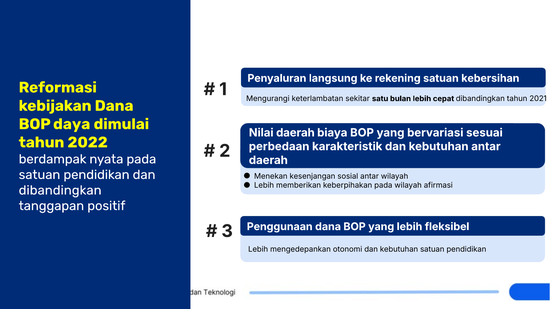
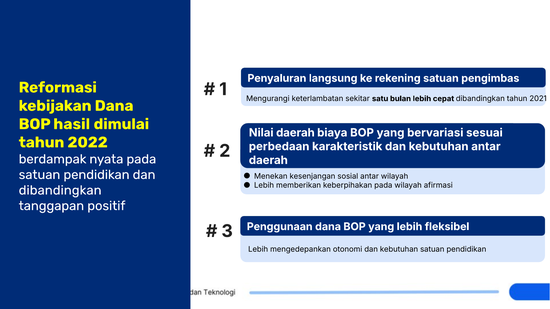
kebersihan: kebersihan -> pengimbas (490, 78)
daya: daya -> hasil (72, 124)
